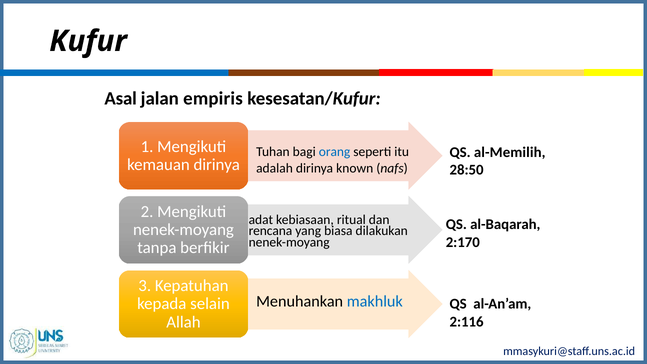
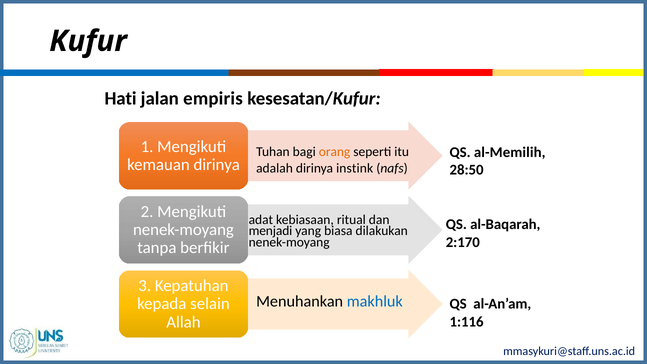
Asal: Asal -> Hati (121, 99)
orang colour: blue -> orange (335, 152)
known: known -> instink (355, 168)
rencana: rencana -> menjadi (270, 231)
2:116: 2:116 -> 1:116 (467, 322)
